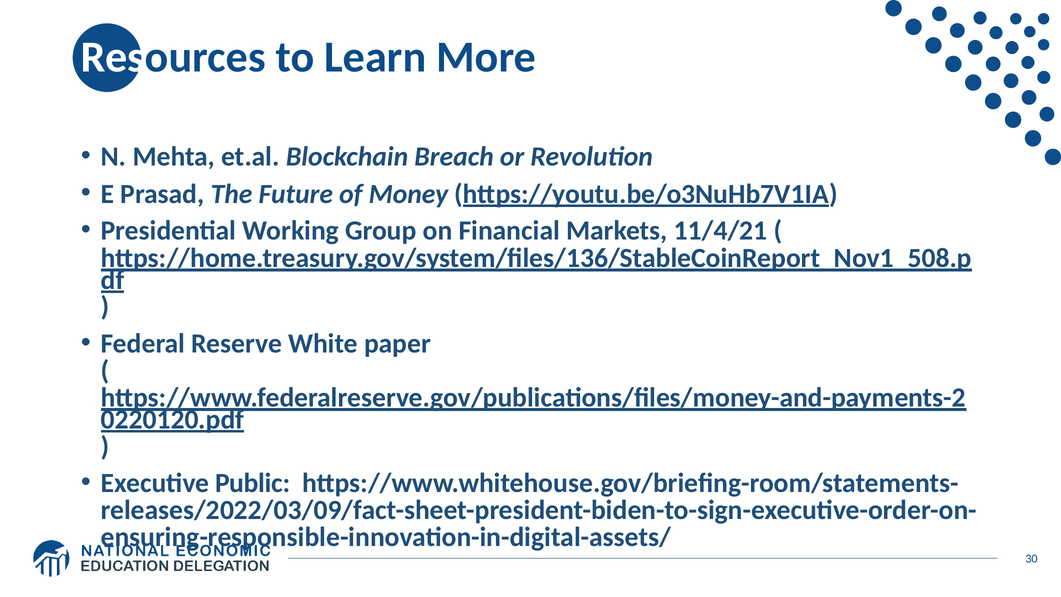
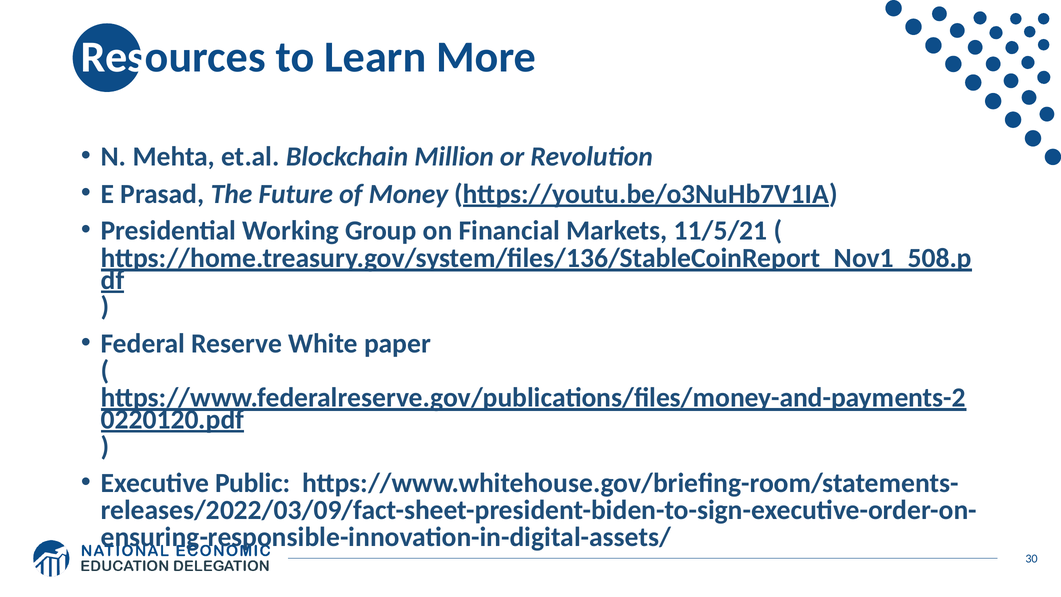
Breach: Breach -> Million (454, 157)
11/4/21: 11/4/21 -> 11/5/21 (721, 231)
